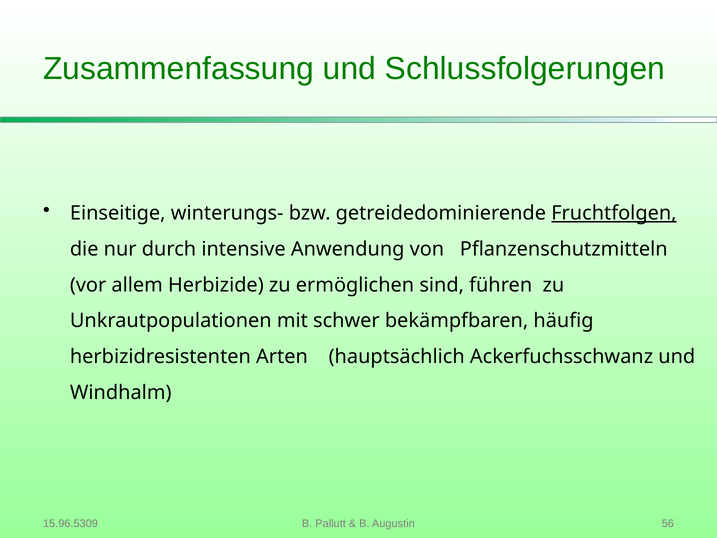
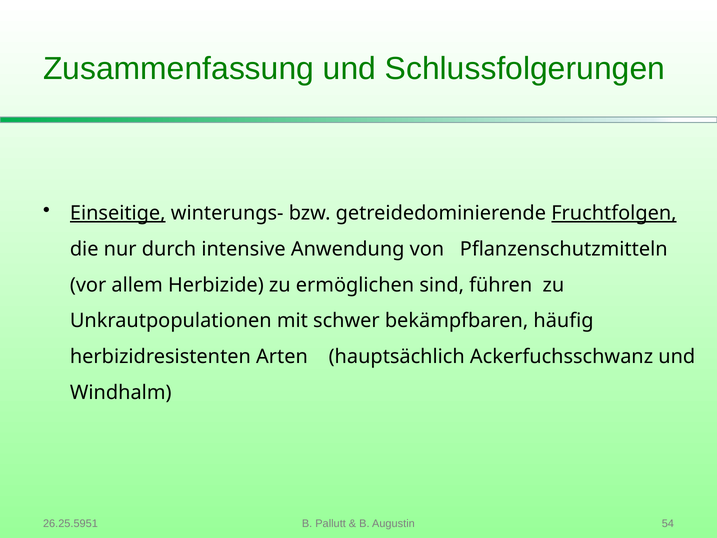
Einseitige underline: none -> present (118, 213)
15.96.5309: 15.96.5309 -> 26.25.5951 (70, 523)
56: 56 -> 54 (668, 523)
